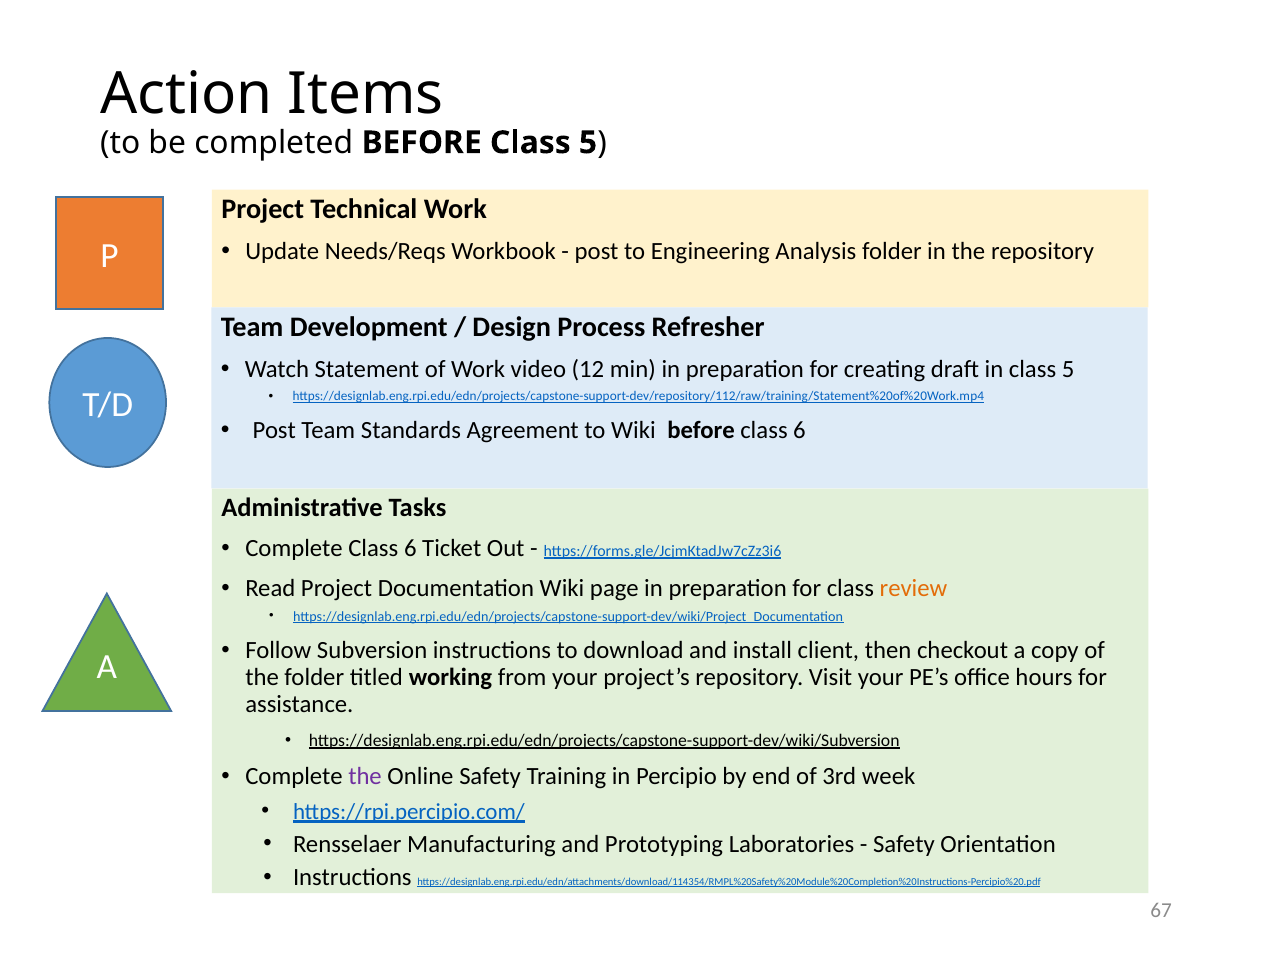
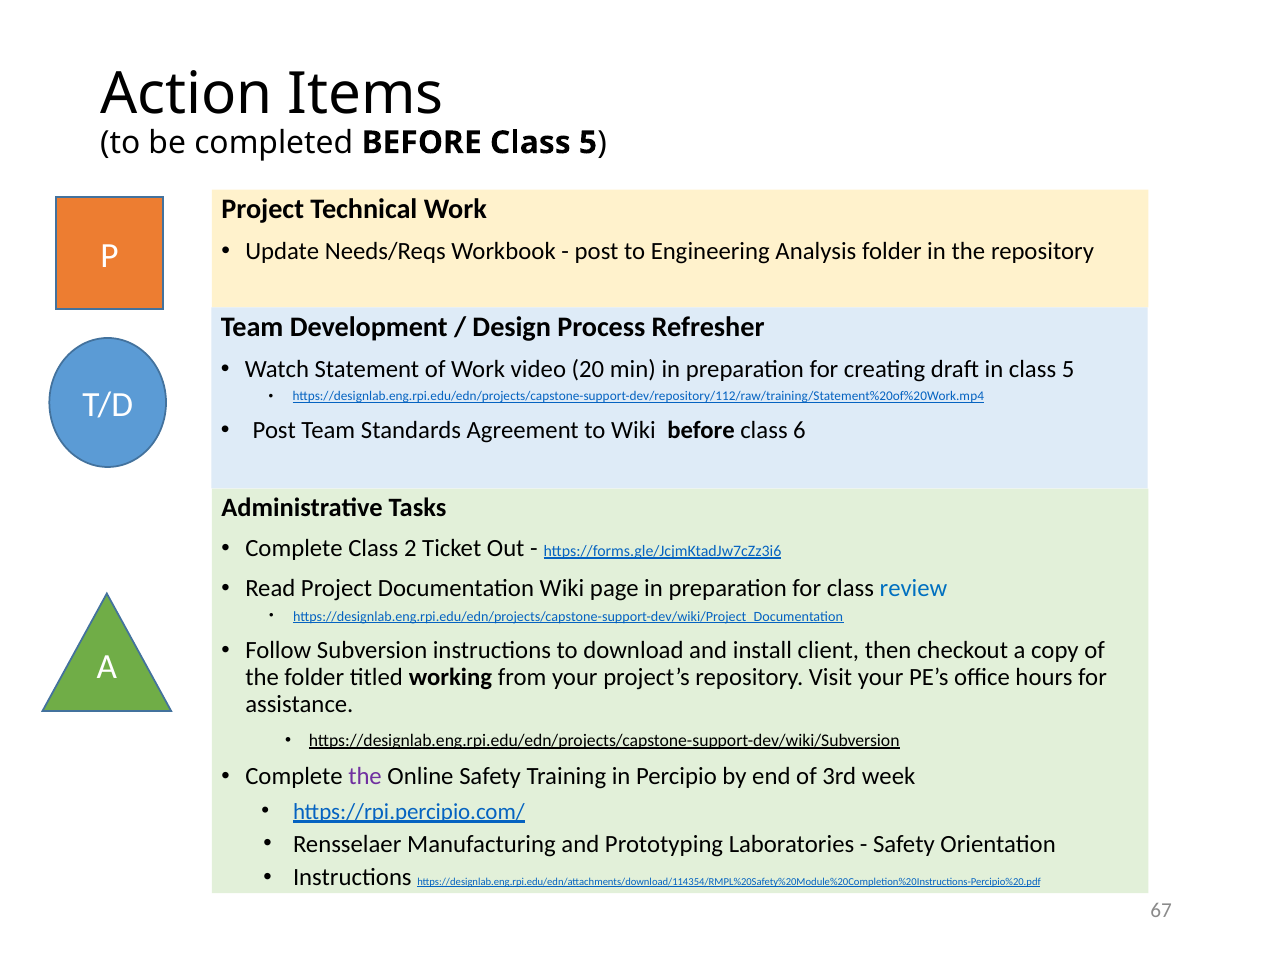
12: 12 -> 20 (588, 369)
Complete Class 6: 6 -> 2 (410, 548)
review colour: orange -> blue (913, 588)
